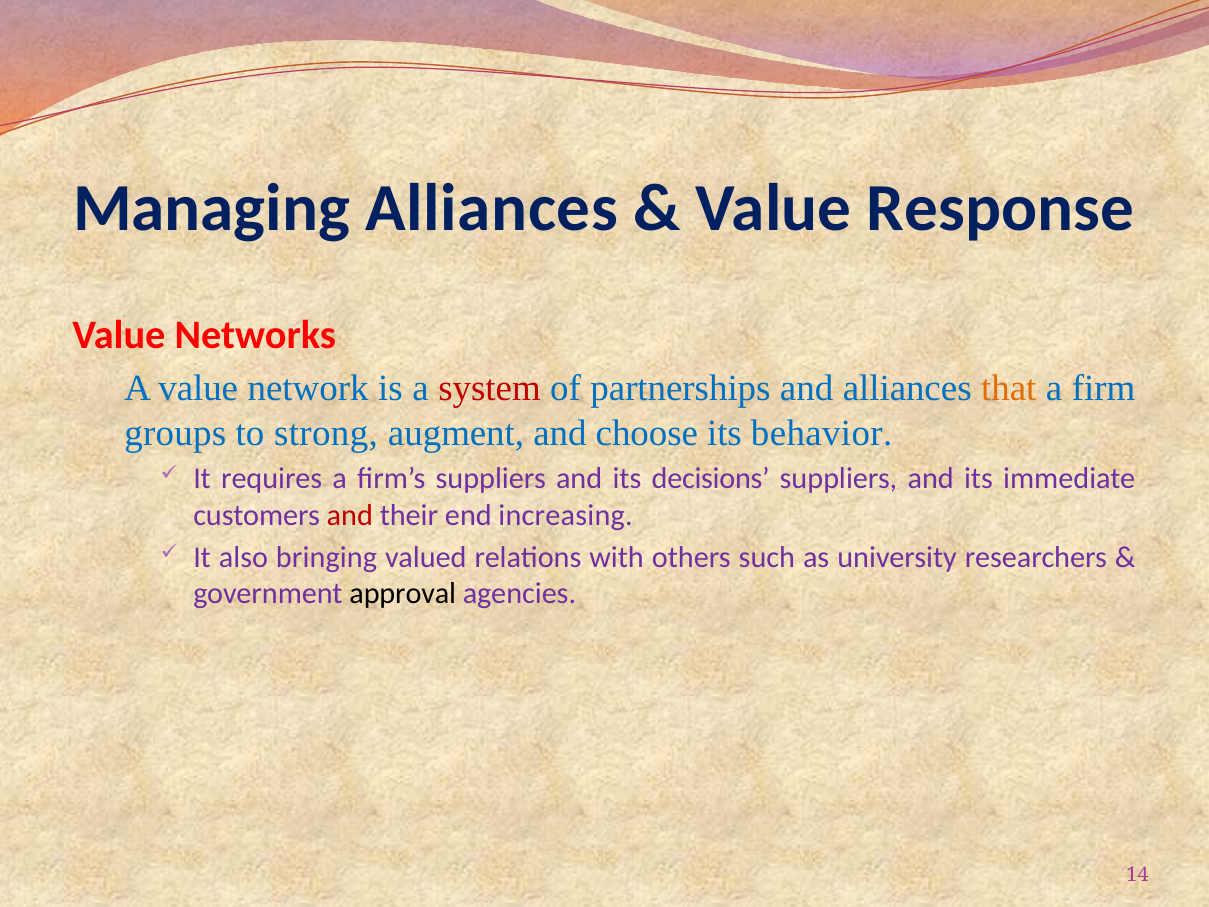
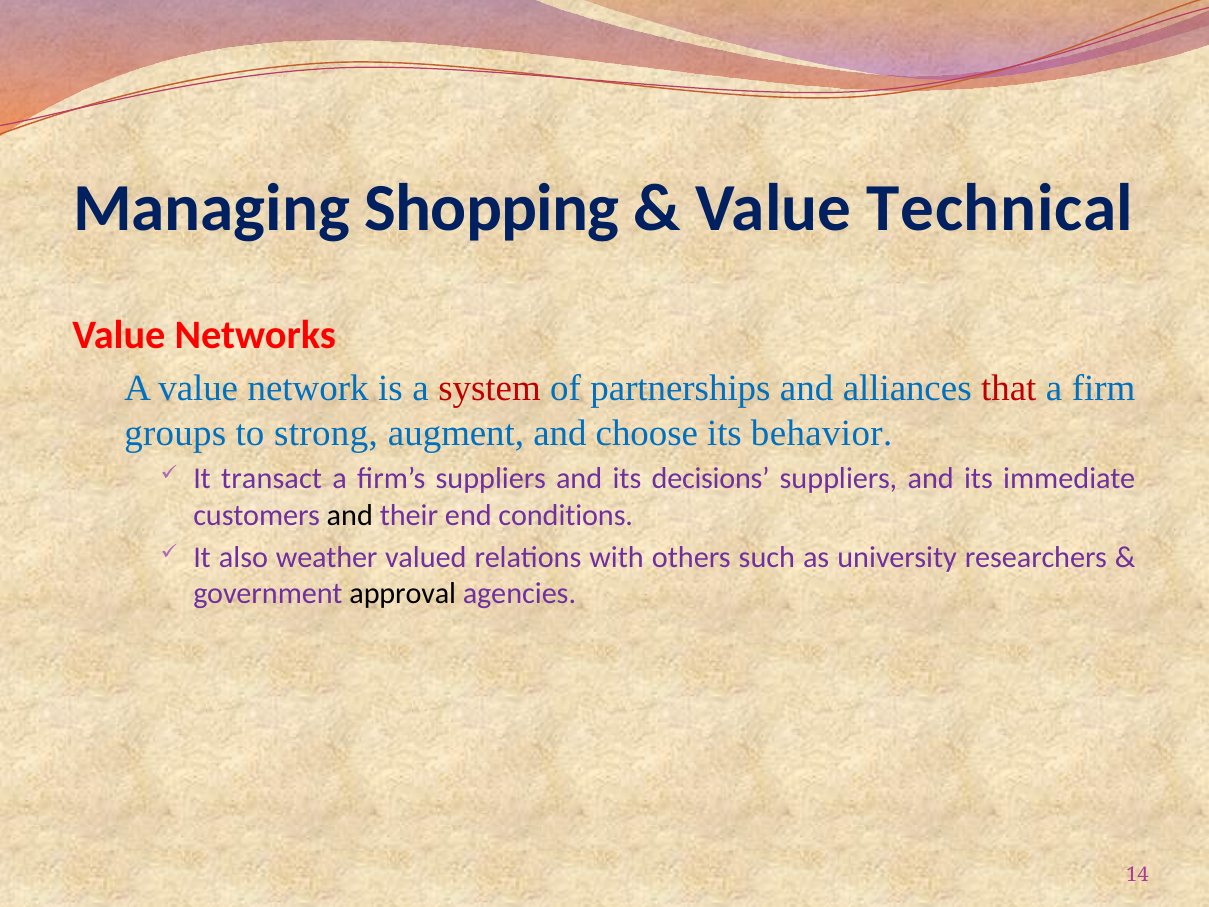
Managing Alliances: Alliances -> Shopping (492, 209)
Response: Response -> Technical (1000, 209)
that colour: orange -> red (1009, 389)
requires: requires -> transact (272, 479)
and colour: red -> black (350, 515)
increasing: increasing -> conditions (566, 515)
bringing: bringing -> weather (327, 557)
